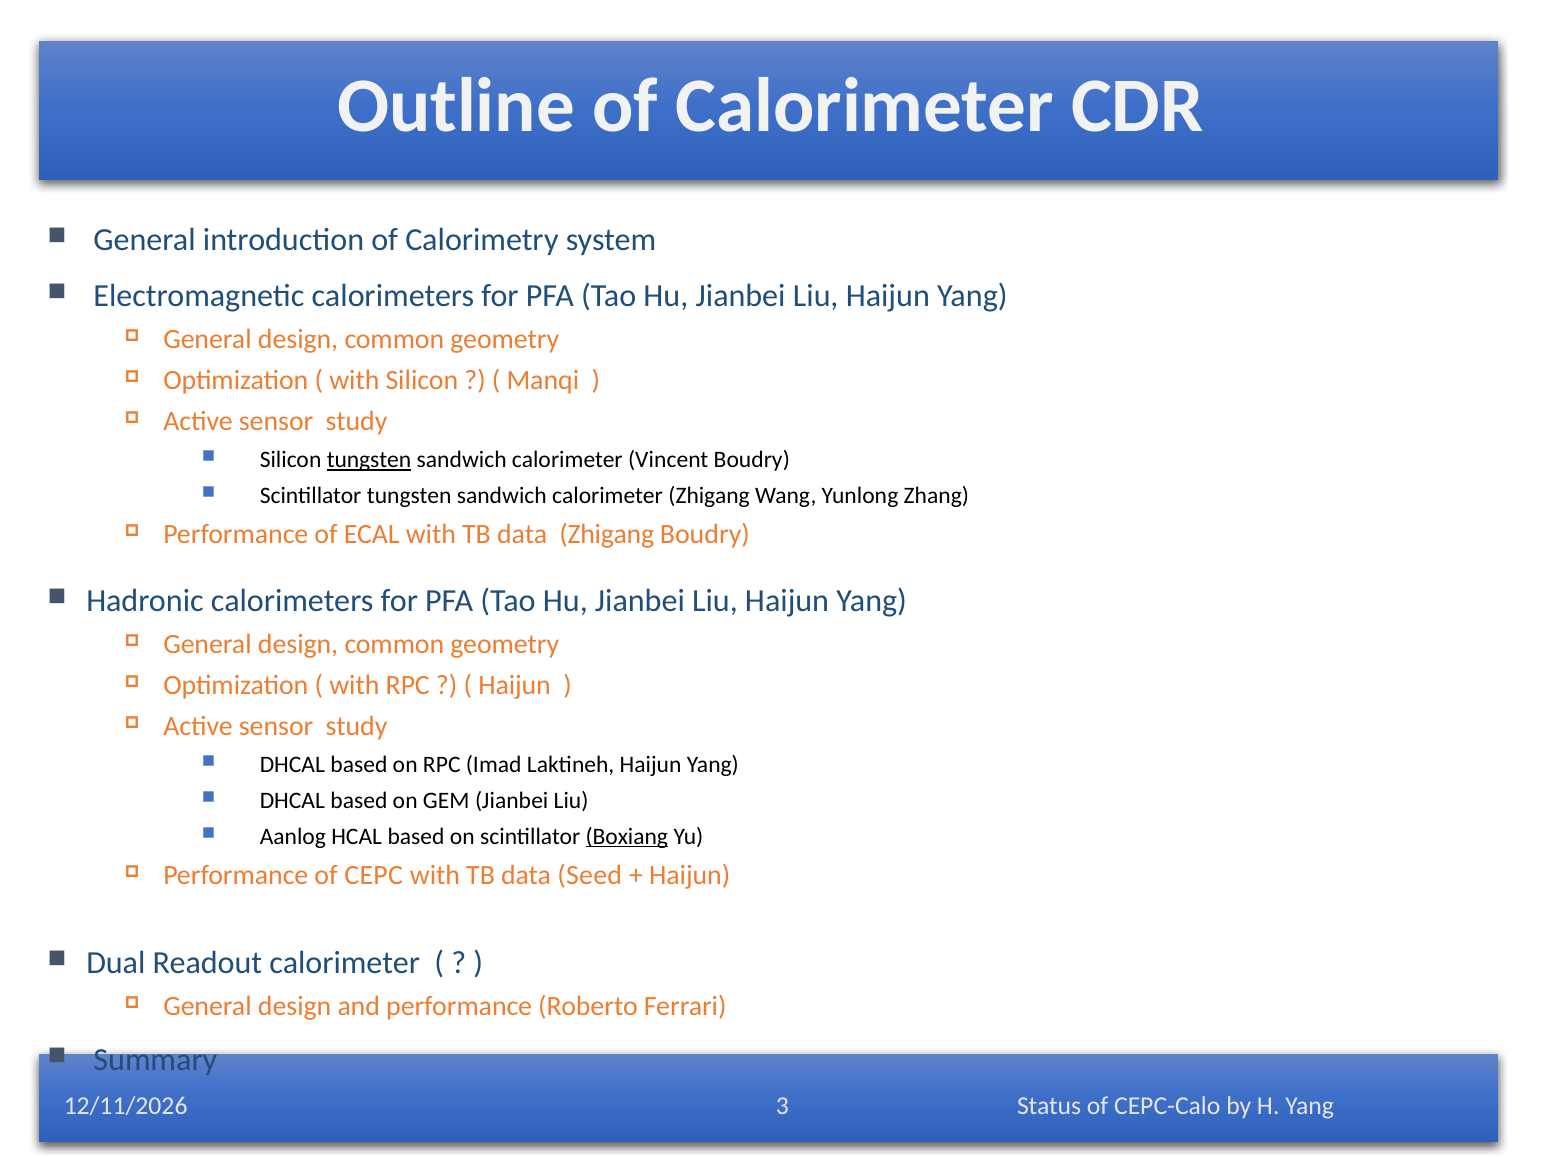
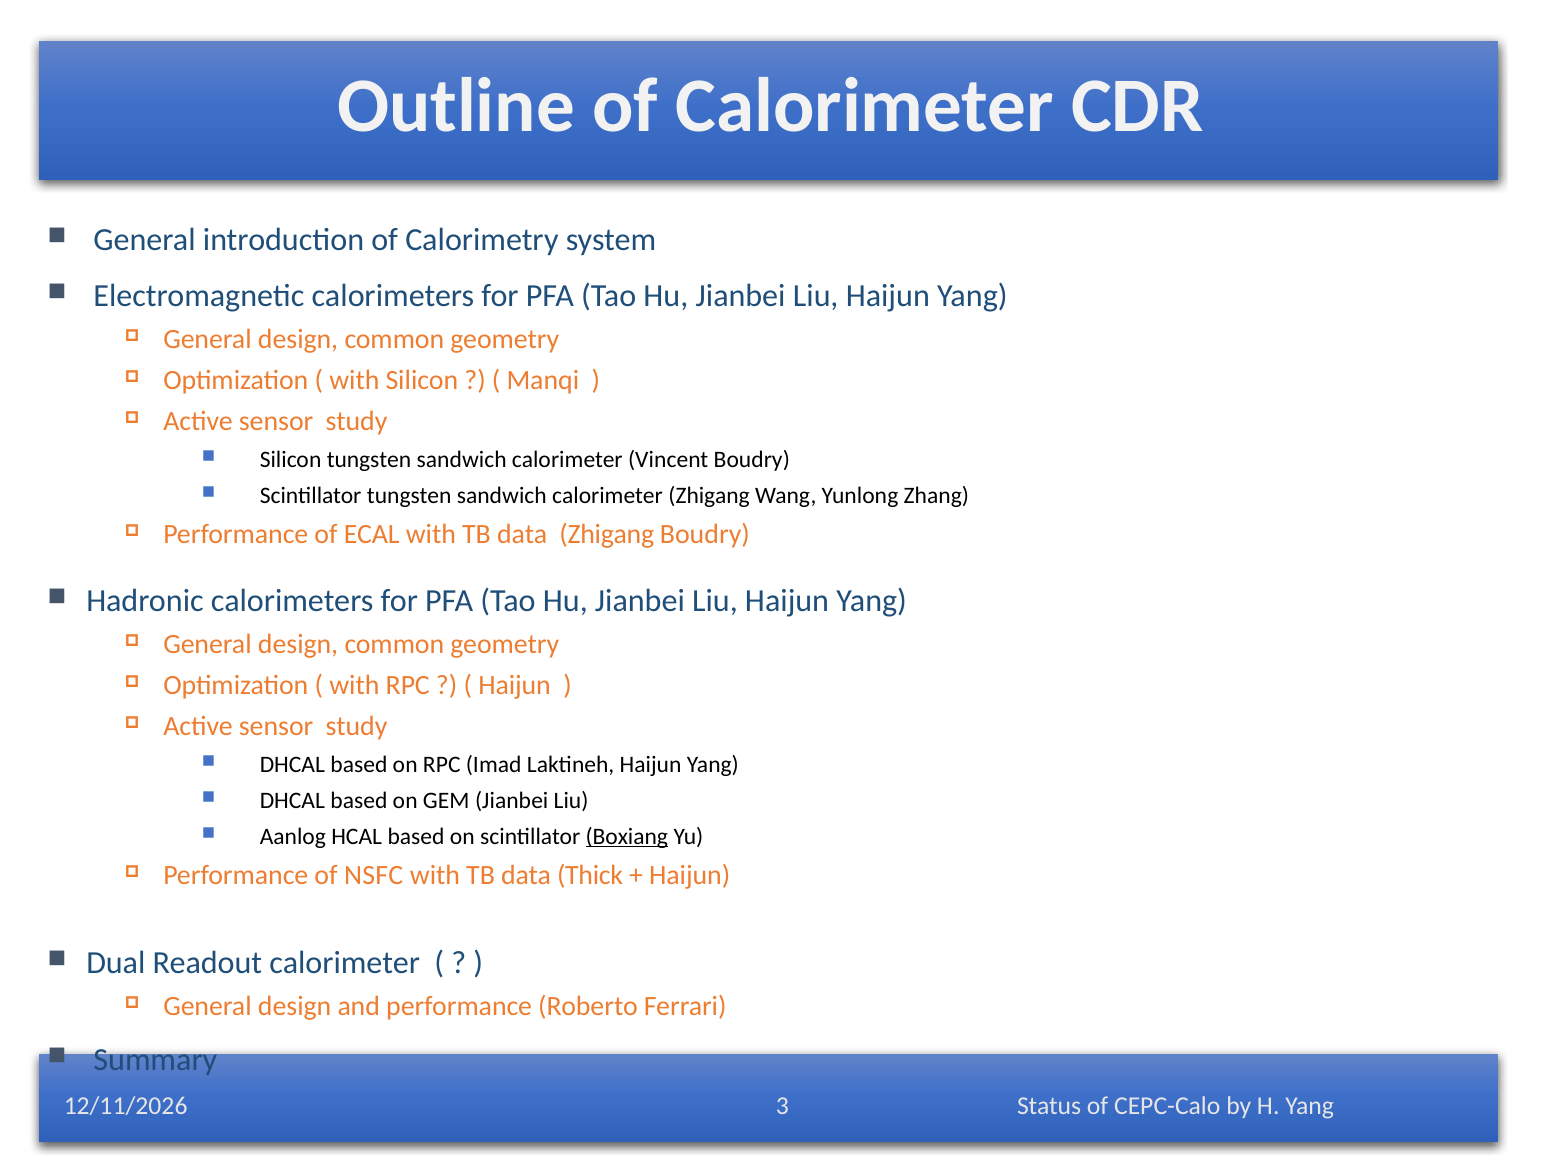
tungsten underline: present -> none (369, 460)
CEPC: CEPC -> NSFC (374, 875)
Seed: Seed -> Thick (590, 875)
